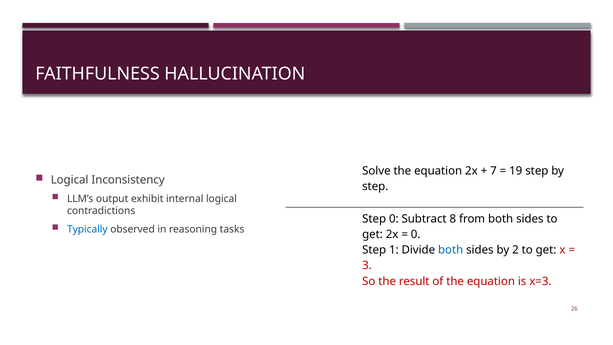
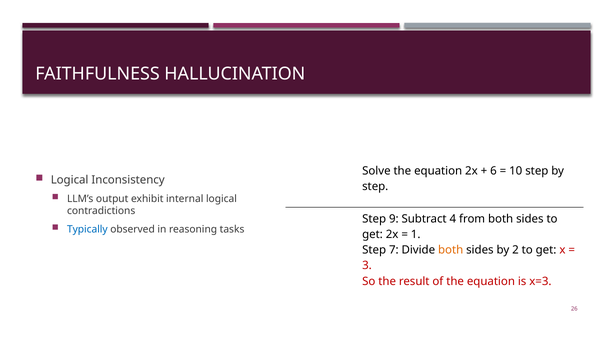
7: 7 -> 6 (493, 171)
19: 19 -> 10 (516, 171)
Step 0: 0 -> 9 (394, 219)
8: 8 -> 4 (453, 219)
0: 0 -> 1 (416, 234)
1: 1 -> 7 (394, 250)
both colour: blue -> orange (451, 250)
